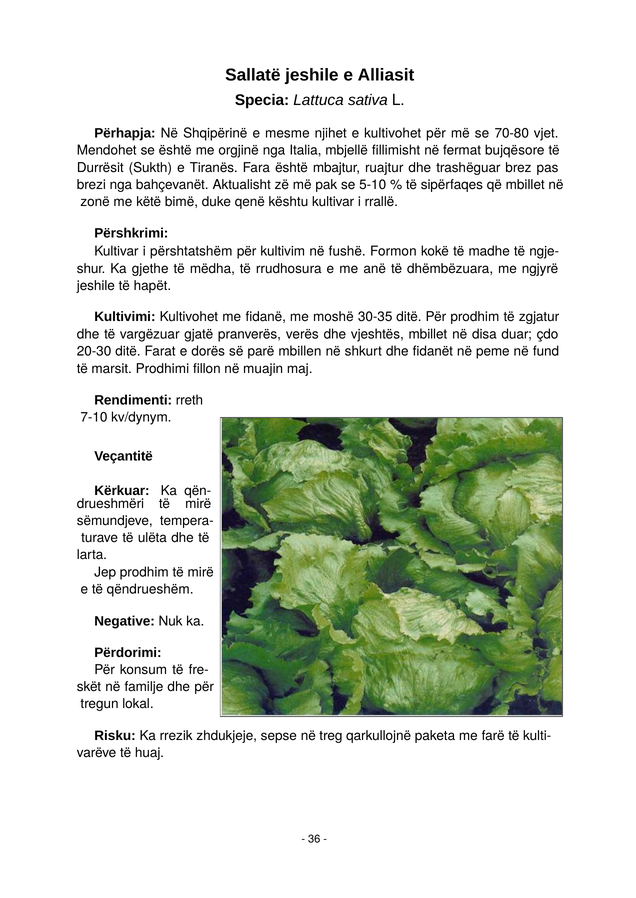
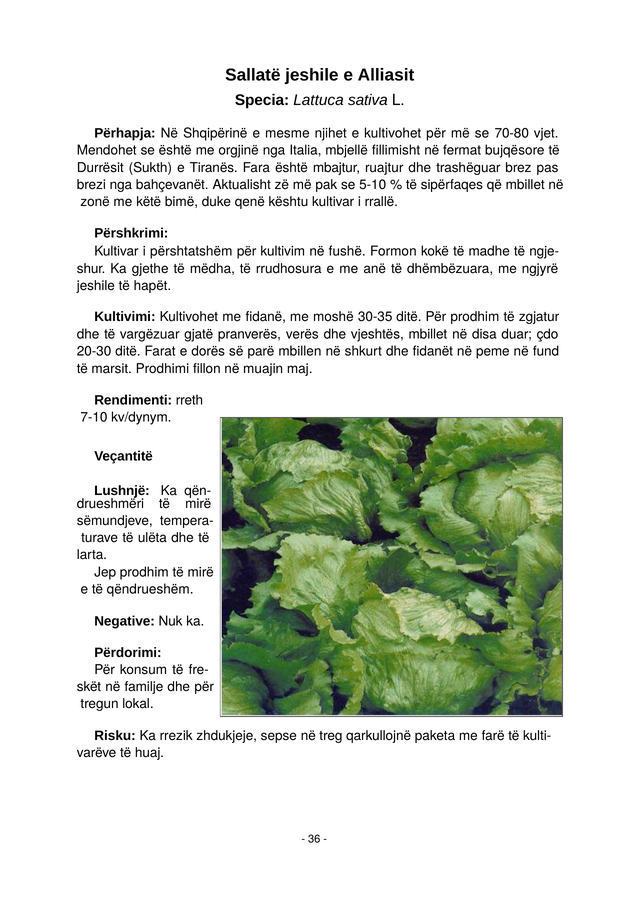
Kërkuar: Kërkuar -> Lushnjë (122, 491)
